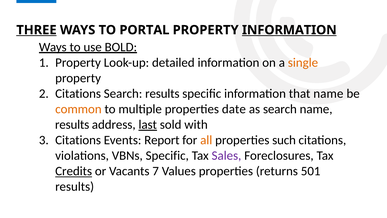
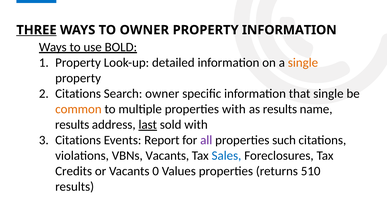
TO PORTAL: PORTAL -> OWNER (144, 30)
INFORMATION underline: present -> none (289, 30)
Search results: results -> owner (162, 94)
that name: name -> single (328, 94)
properties date: date -> with (234, 109)
as search: search -> results (280, 109)
all colour: orange -> purple (206, 140)
VBNs Specific: Specific -> Vacants (167, 155)
Sales colour: purple -> blue (226, 155)
Credits underline: present -> none (74, 171)
7: 7 -> 0 (156, 171)
501: 501 -> 510 (311, 171)
